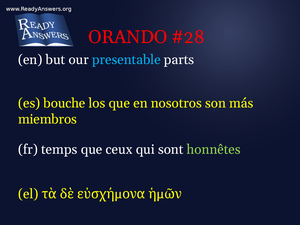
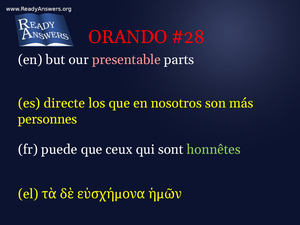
presentable colour: light blue -> pink (126, 60)
bouche: bouche -> directe (64, 103)
miembros: miembros -> personnes (47, 119)
temps: temps -> puede (59, 149)
